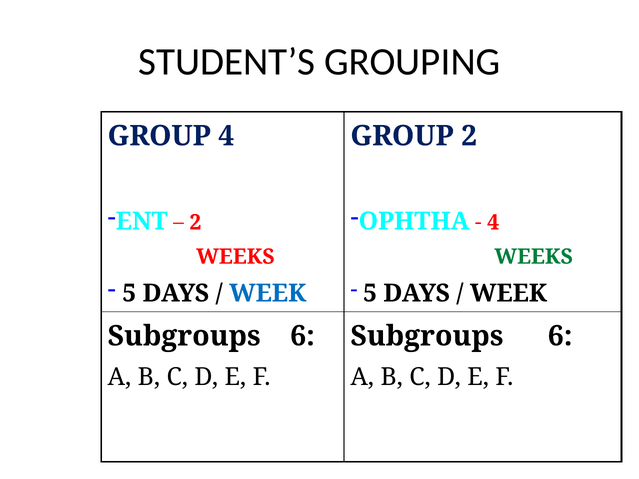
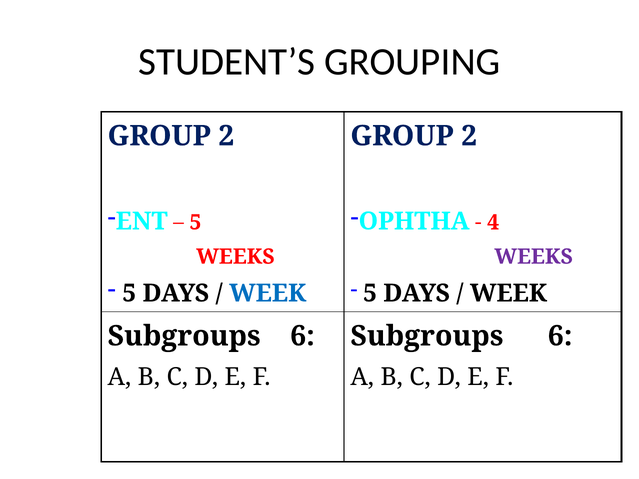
4: 4 -> 2 (226, 136)
2: 2 -> 5 (195, 222)
WEEKS colour: green -> purple (534, 257)
